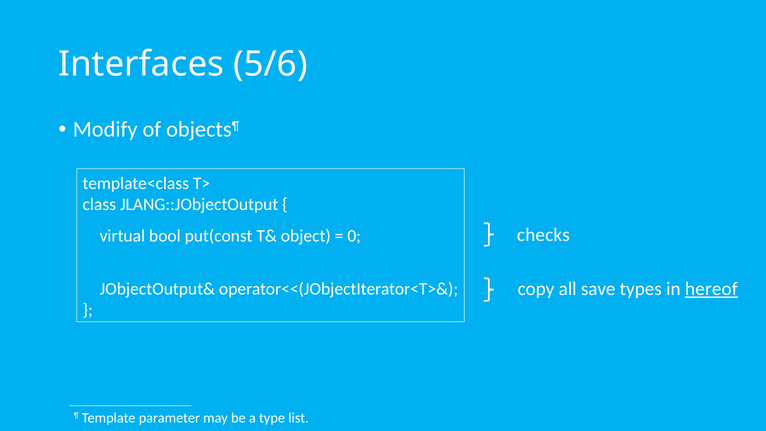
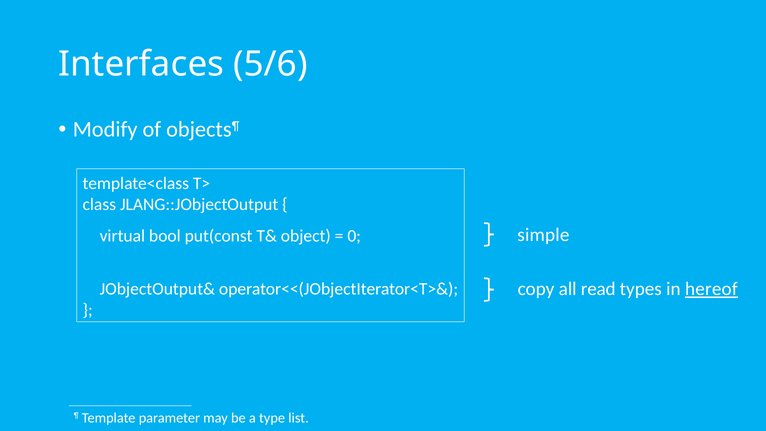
checks: checks -> simple (543, 235)
save: save -> read (598, 289)
